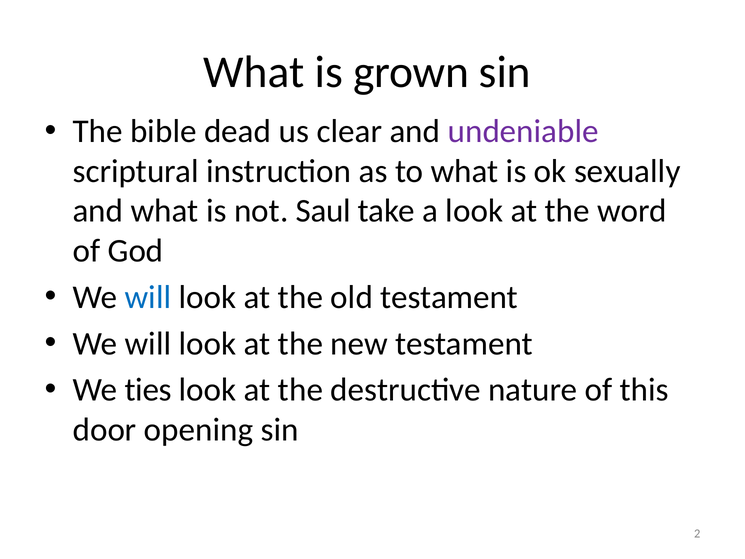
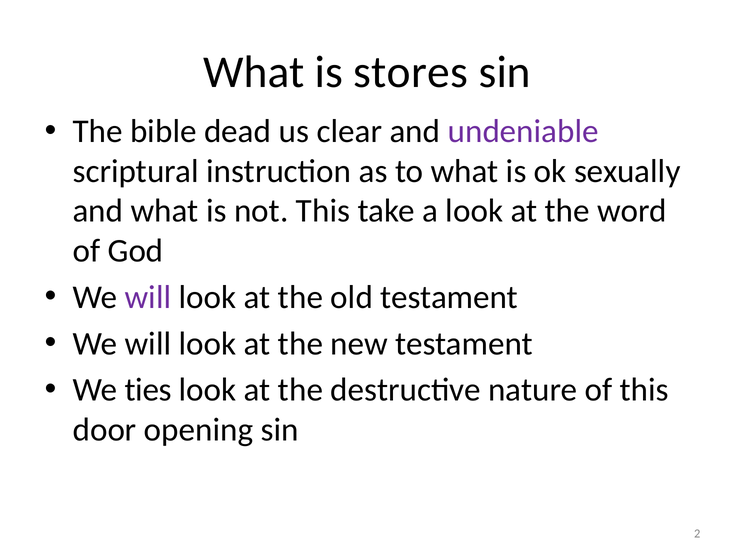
grown: grown -> stores (411, 72)
not Saul: Saul -> This (323, 211)
will colour: blue -> purple (148, 297)
